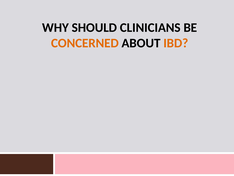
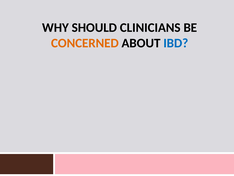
IBD colour: orange -> blue (176, 43)
